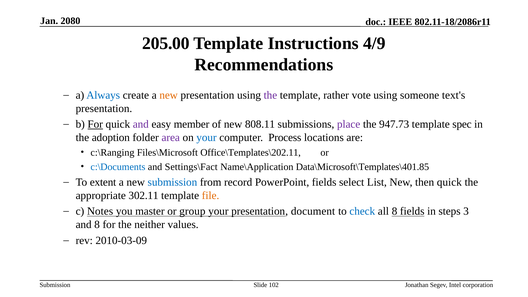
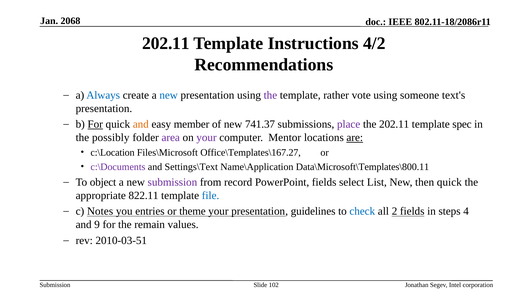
2080: 2080 -> 2068 (70, 21)
205.00: 205.00 -> 202.11 (166, 43)
4/9: 4/9 -> 4/2 (374, 43)
new colour: orange -> blue (169, 95)
and colour: purple -> orange (141, 124)
808.11: 808.11 -> 741.37 (260, 124)
the 947.73: 947.73 -> 202.11 (394, 124)
adoption: adoption -> possibly (111, 138)
your colour: blue -> purple (207, 138)
Process: Process -> Mentor (285, 138)
are underline: none -> present (355, 138)
c:\Ranging: c:\Ranging -> c:\Location (113, 152)
Office\Templates\202.11: Office\Templates\202.11 -> Office\Templates\167.27 (251, 152)
c:\Documents colour: blue -> purple (118, 167)
Settings\Fact: Settings\Fact -> Settings\Text (191, 167)
Data\Microsoft\Templates\401.85: Data\Microsoft\Templates\401.85 -> Data\Microsoft\Templates\800.11 (362, 167)
extent: extent -> object (103, 182)
submission colour: blue -> purple (172, 182)
302.11: 302.11 -> 822.11 (144, 195)
file colour: orange -> blue (211, 195)
master: master -> entries (150, 211)
group: group -> theme (192, 211)
document: document -> guidelines (313, 211)
all 8: 8 -> 2 (395, 211)
3: 3 -> 4 (466, 211)
and 8: 8 -> 9 (97, 225)
neither: neither -> remain (150, 225)
2010-03-09: 2010-03-09 -> 2010-03-51 (121, 240)
